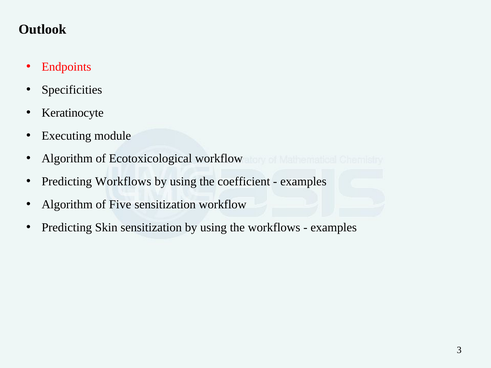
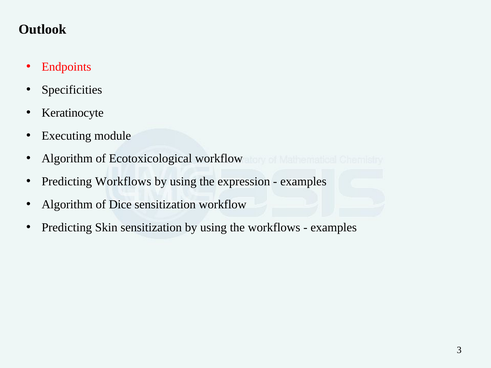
coefficient: coefficient -> expression (244, 182)
Five: Five -> Dice (120, 205)
